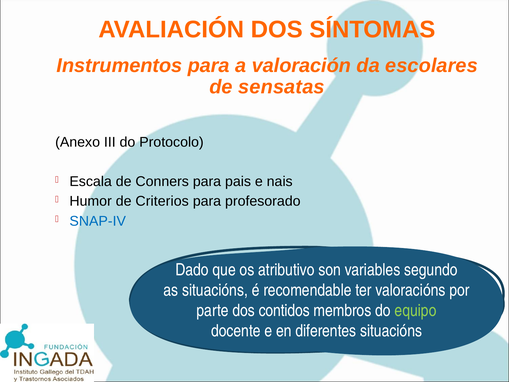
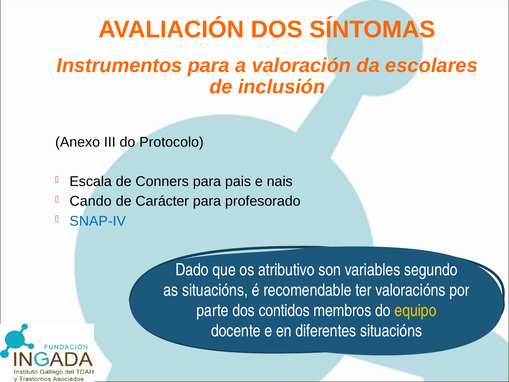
sensatas: sensatas -> inclusión (282, 87)
Humor: Humor -> Cando (91, 201)
Criterios: Criterios -> Carácter (162, 201)
equipo colour: light green -> yellow (416, 310)
